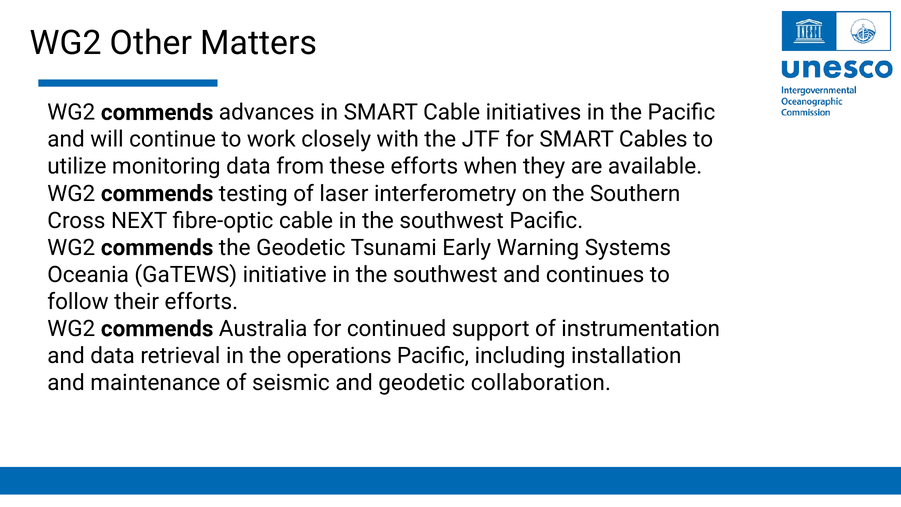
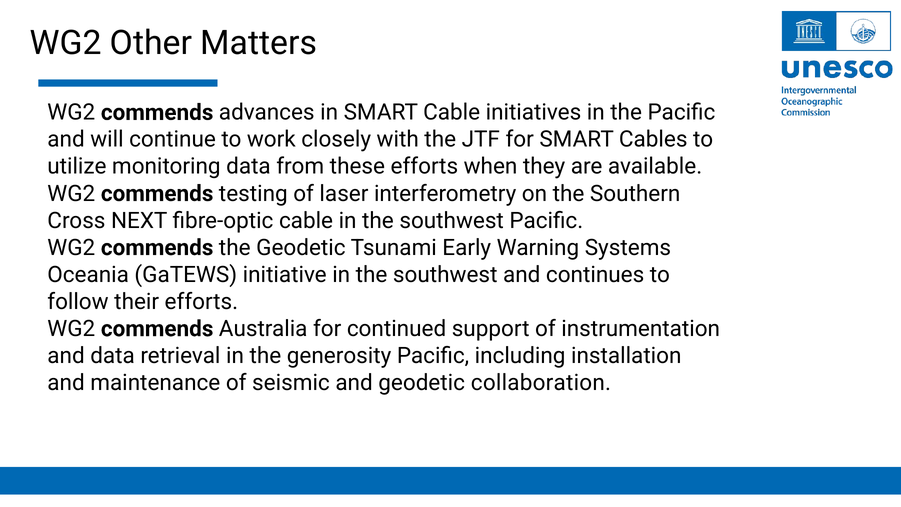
operations: operations -> generosity (339, 356)
